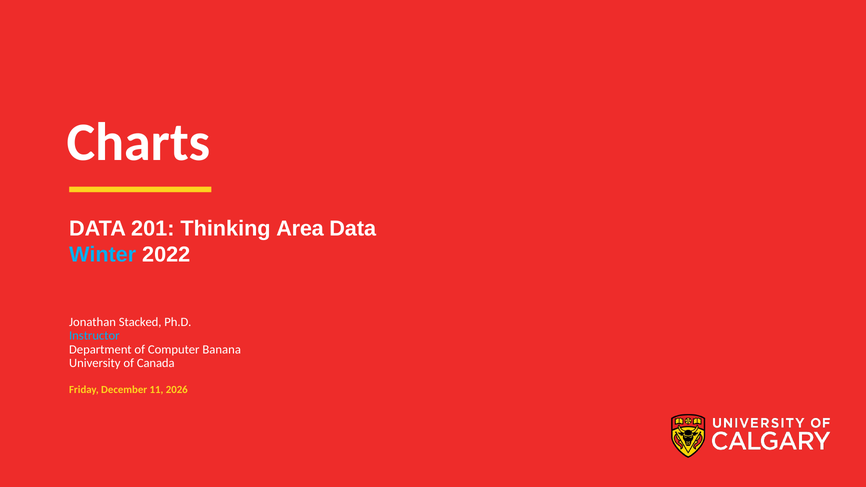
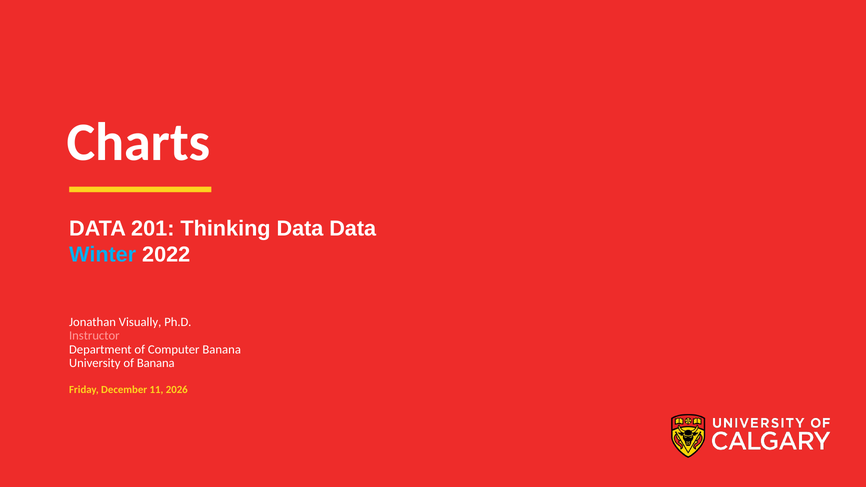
Thinking Area: Area -> Data (300, 228)
Stacked: Stacked -> Visually (140, 322)
Instructor colour: light blue -> pink (94, 336)
of Canada: Canada -> Banana (156, 363)
